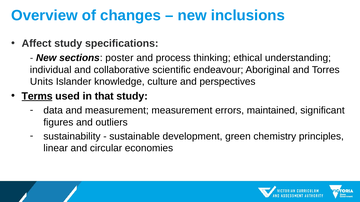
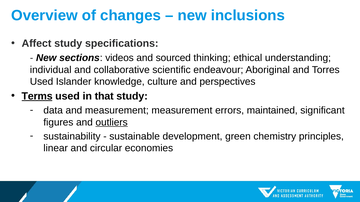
poster: poster -> videos (120, 58)
process: process -> sourced (173, 58)
Units: Units -> Used (42, 82)
outliers underline: none -> present (112, 123)
